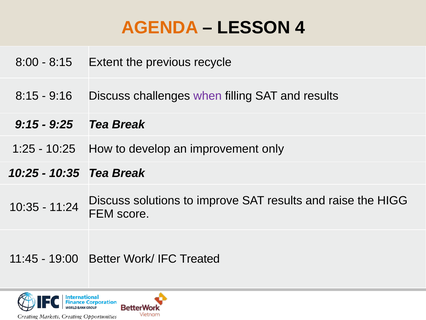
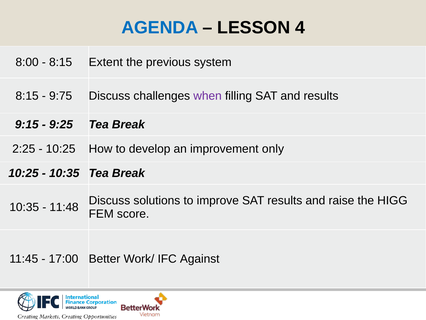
AGENDA colour: orange -> blue (160, 28)
recycle: recycle -> system (213, 62)
9:16: 9:16 -> 9:75 (61, 96)
1:25: 1:25 -> 2:25 (24, 149)
11:24: 11:24 -> 11:48 (64, 207)
19:00: 19:00 -> 17:00 (63, 259)
Treated: Treated -> Against (200, 259)
